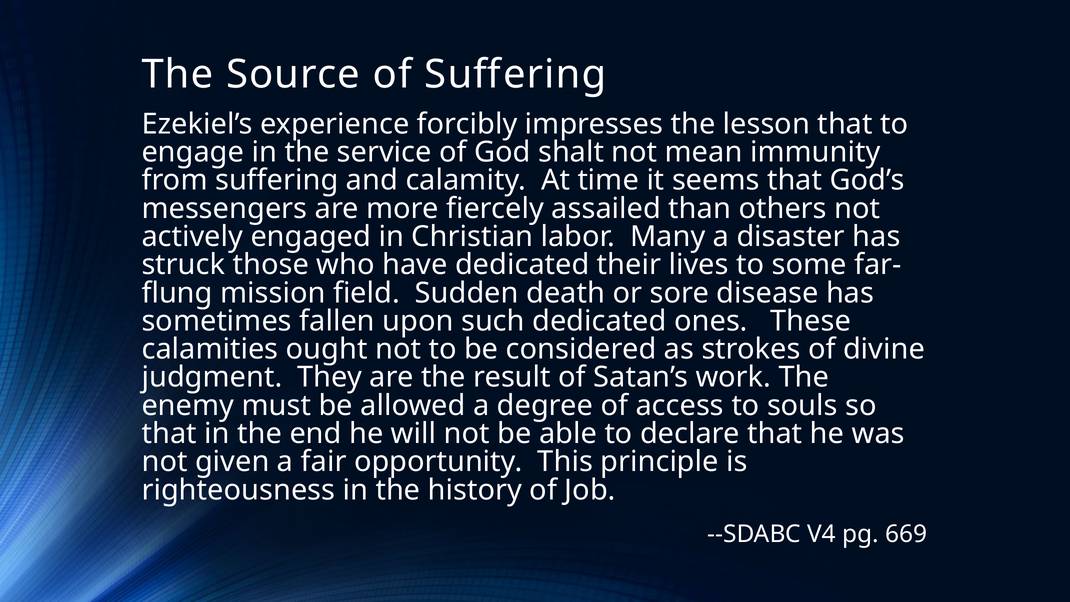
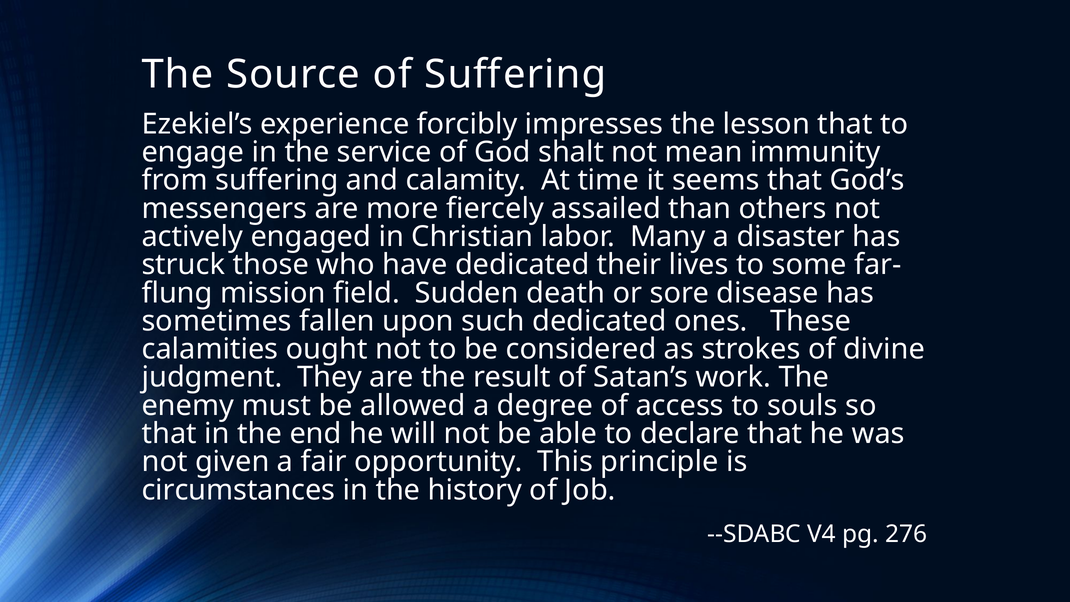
righteousness: righteousness -> circumstances (238, 490)
669: 669 -> 276 (906, 534)
